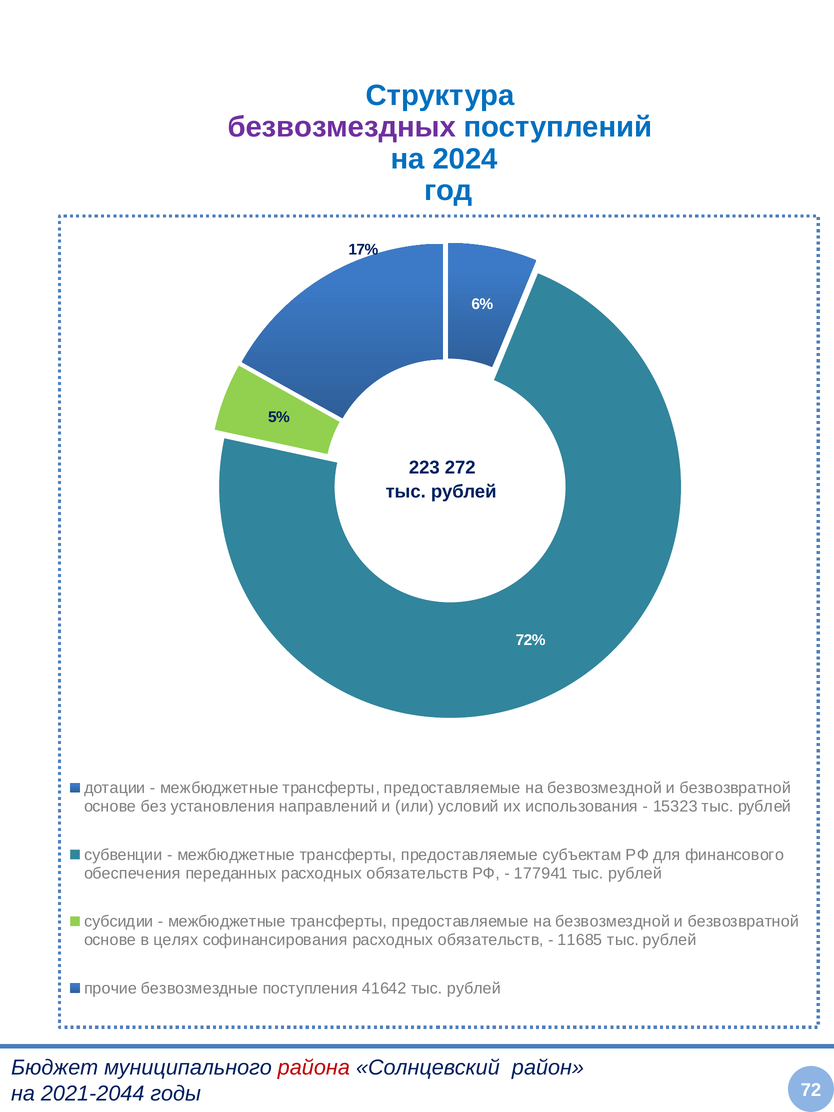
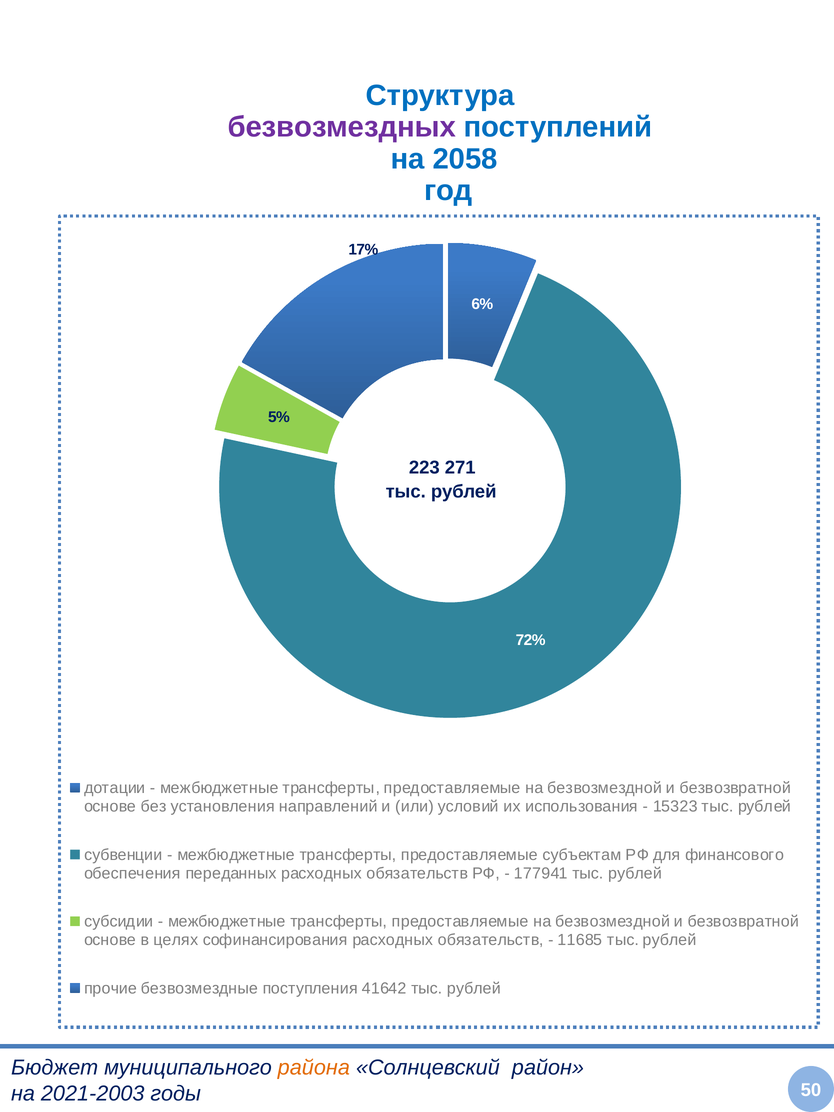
2024: 2024 -> 2058 (465, 159)
272: 272 -> 271 (460, 468)
района colour: red -> orange (314, 1068)
2021-2044: 2021-2044 -> 2021-2003 (93, 1094)
72: 72 -> 50 (811, 1090)
